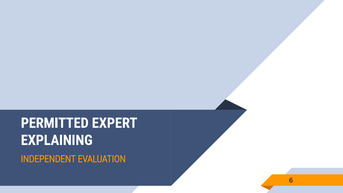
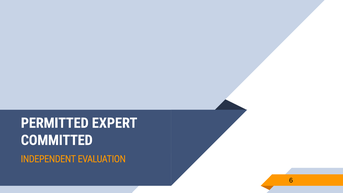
EXPLAINING: EXPLAINING -> COMMITTED (57, 140)
